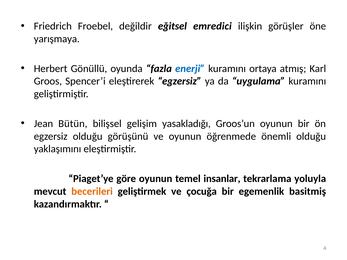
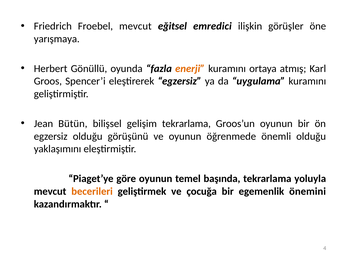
Froebel değildir: değildir -> mevcut (135, 26)
enerji colour: blue -> orange (190, 69)
gelişim yasakladığı: yasakladığı -> tekrarlama (186, 124)
insanlar: insanlar -> başında (222, 179)
basitmiş: basitmiş -> önemini (308, 192)
